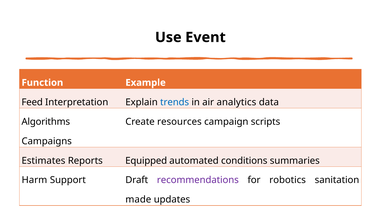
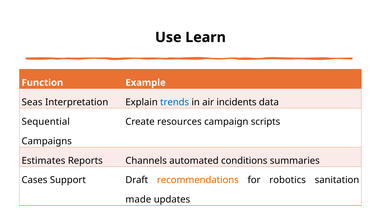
Event: Event -> Learn (206, 37)
Feed: Feed -> Seas (32, 102)
analytics: analytics -> incidents (237, 102)
Algorithms: Algorithms -> Sequential (46, 122)
Equipped: Equipped -> Channels (146, 161)
Harm: Harm -> Cases (35, 180)
recommendations colour: purple -> orange (198, 180)
